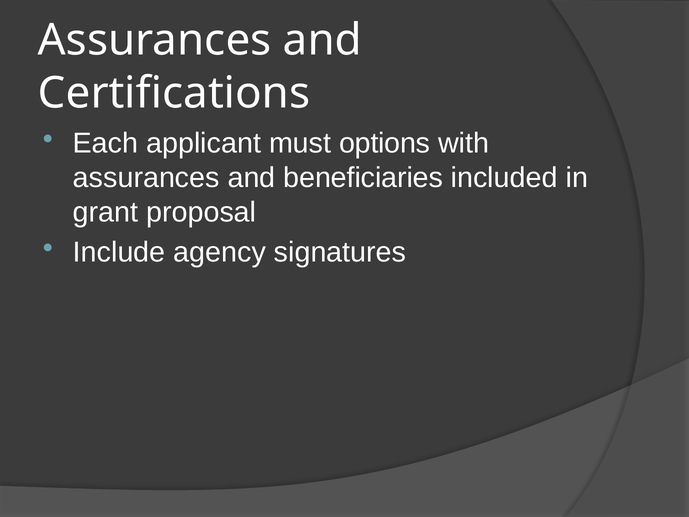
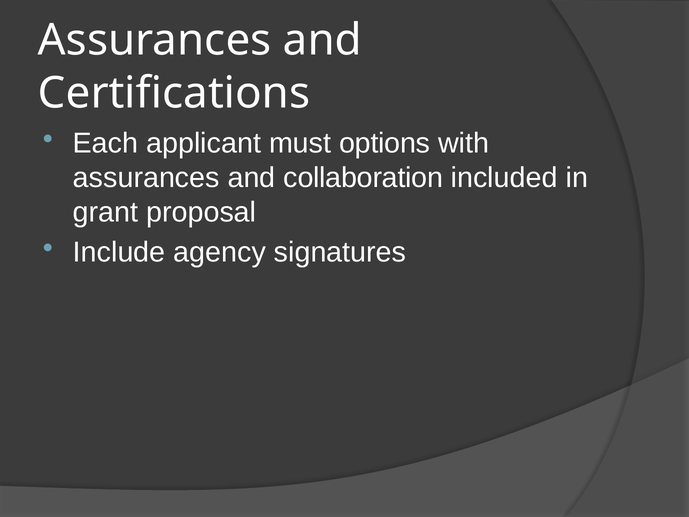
beneficiaries: beneficiaries -> collaboration (363, 178)
